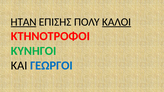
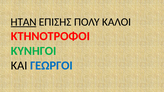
ΚΑΛΟΙ underline: present -> none (117, 22)
